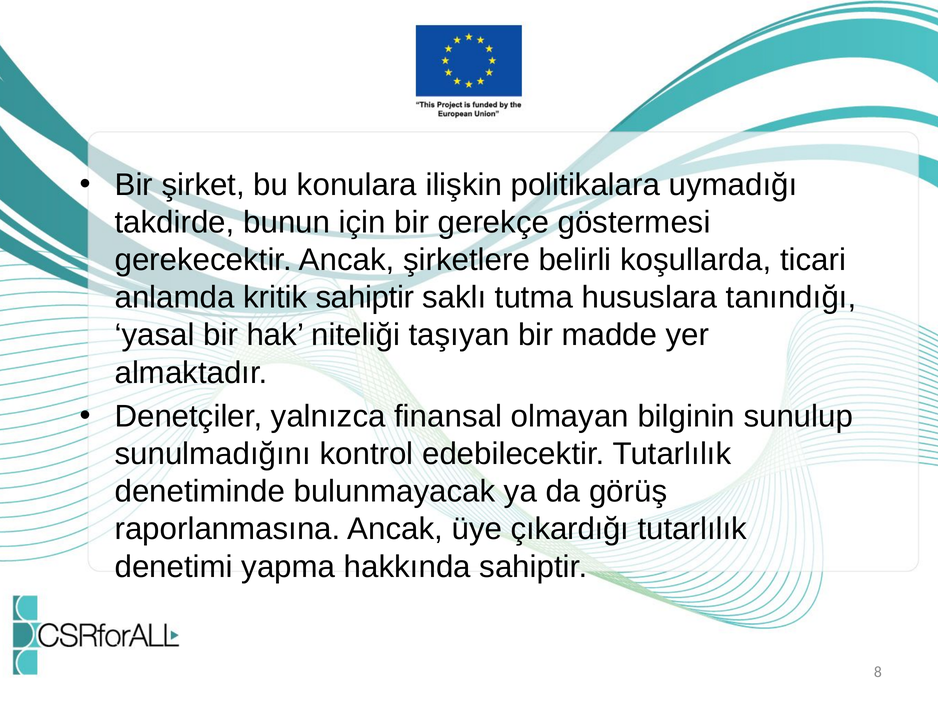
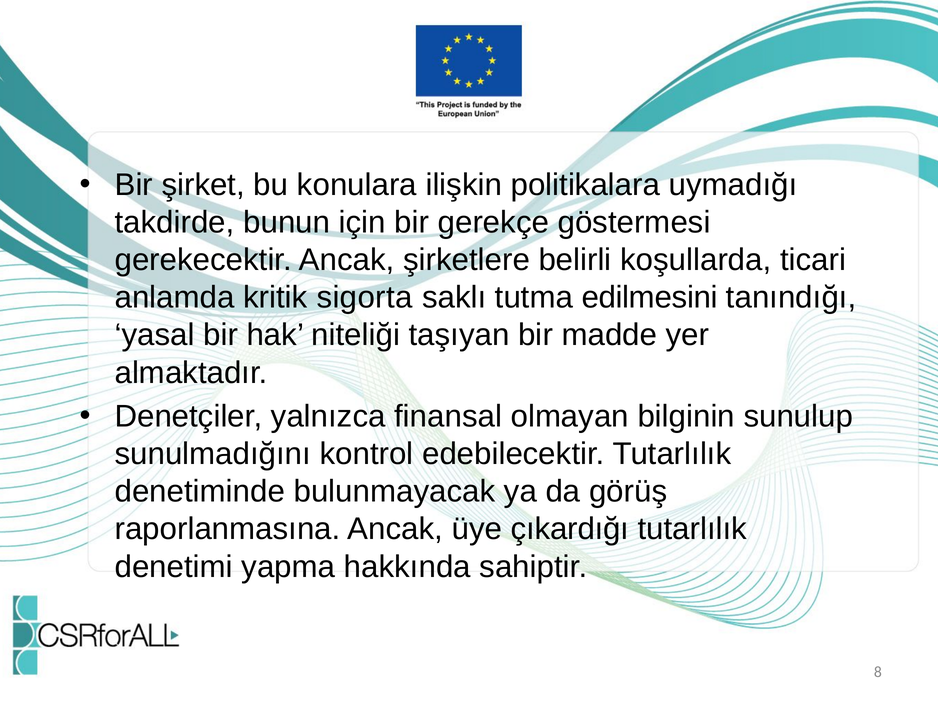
kritik sahiptir: sahiptir -> sigorta (365, 297)
hususlara: hususlara -> edilmesini (650, 297)
